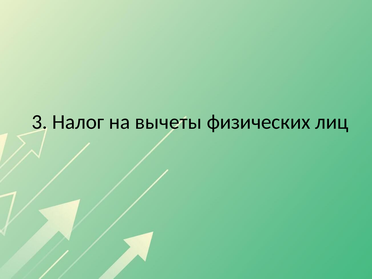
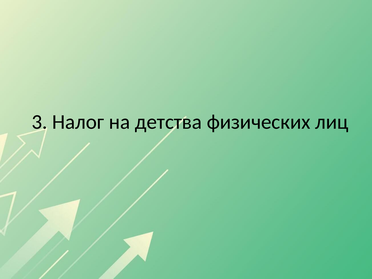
вычеты: вычеты -> детства (168, 122)
